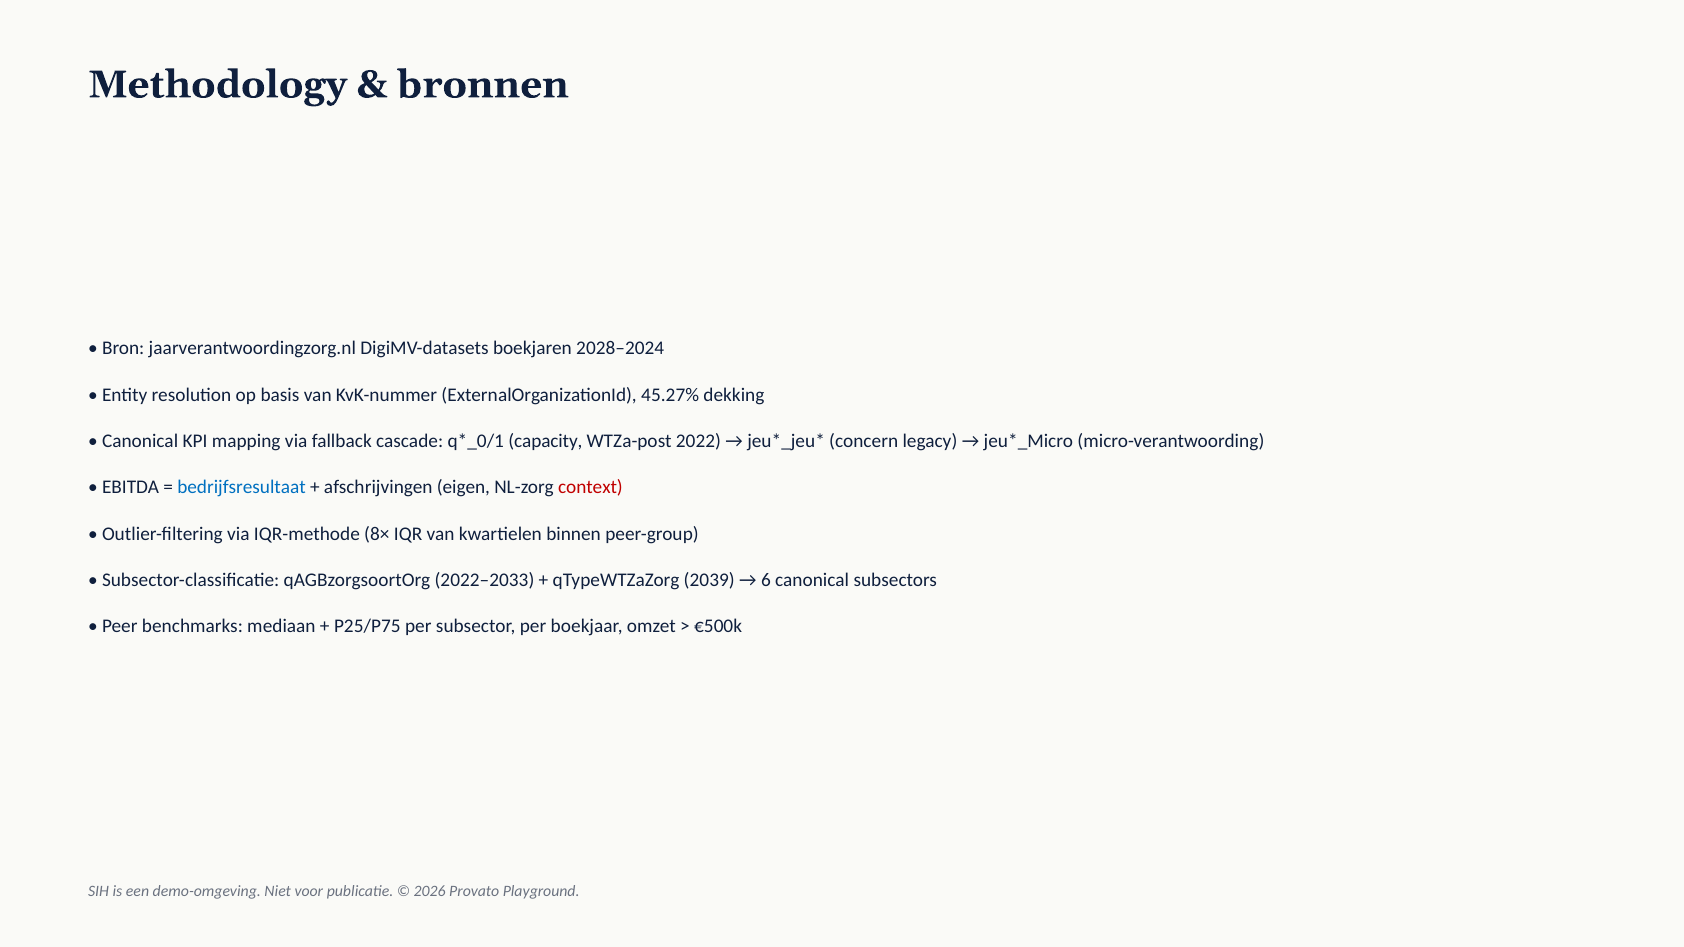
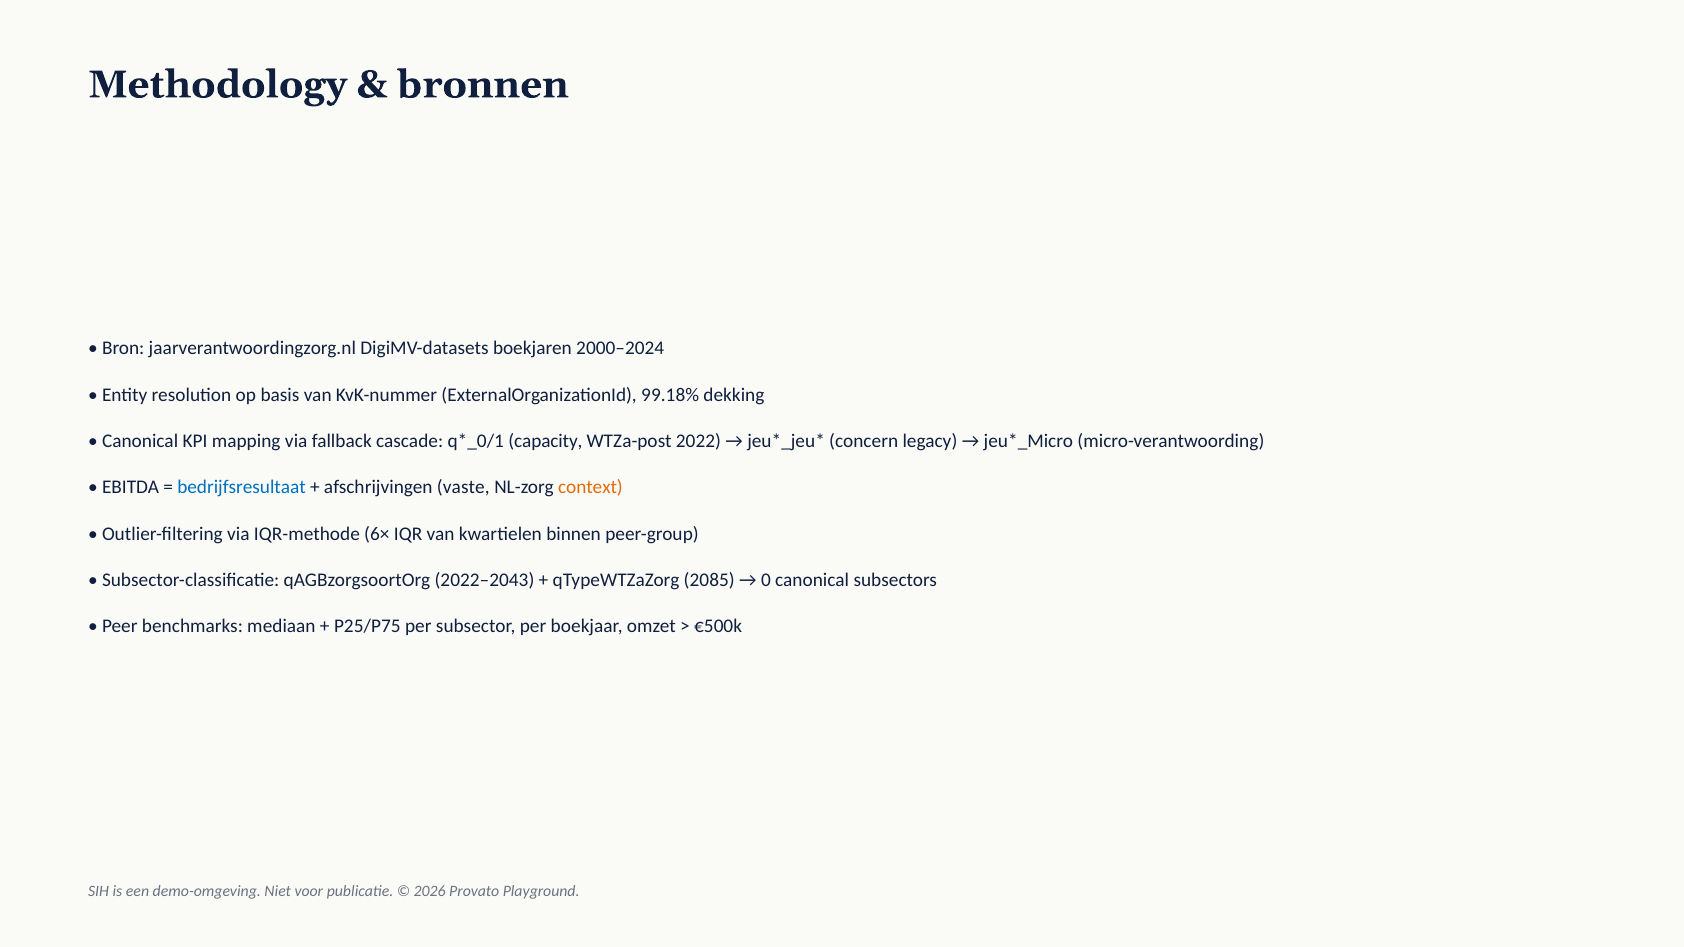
2028–2024: 2028–2024 -> 2000–2024 (620, 349)
45.27%: 45.27% -> 99.18% (670, 395)
eigen: eigen -> vaste (463, 488)
context colour: red -> orange (590, 488)
8×: 8× -> 6× (377, 534)
2022–2033: 2022–2033 -> 2022–2043 (484, 580)
2039: 2039 -> 2085 (709, 580)
6: 6 -> 0 (766, 580)
